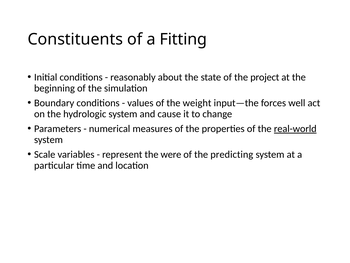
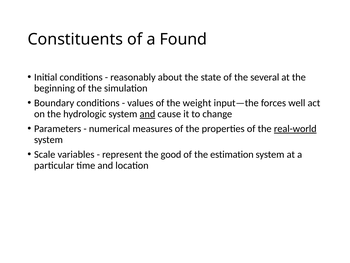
Fitting: Fitting -> Found (183, 39)
project: project -> several (265, 77)
and underline: none -> present (147, 114)
were: were -> good (171, 154)
predicting: predicting -> estimation (232, 154)
